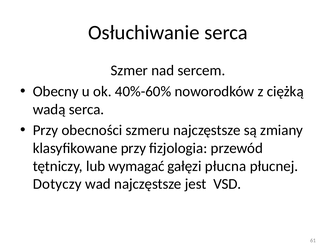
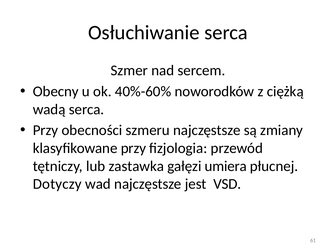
wymagać: wymagać -> zastawka (136, 166)
płucna: płucna -> umiera (226, 166)
